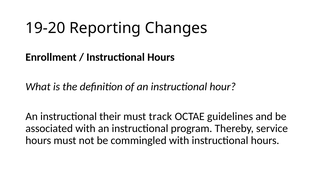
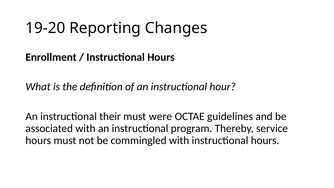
track: track -> were (160, 116)
